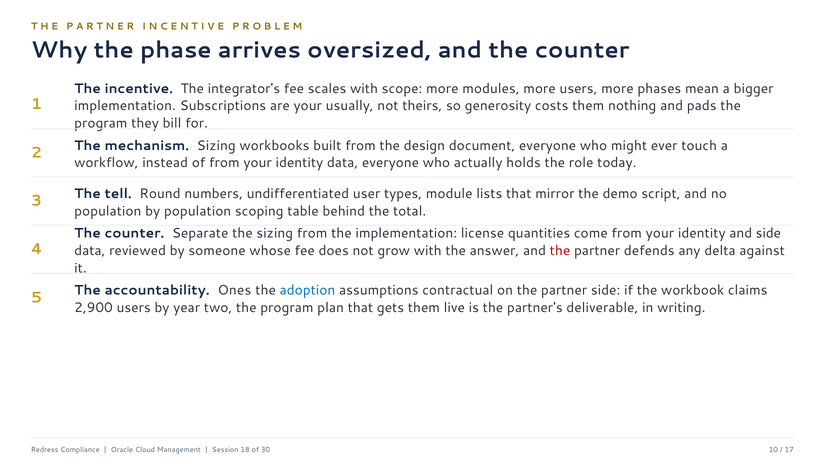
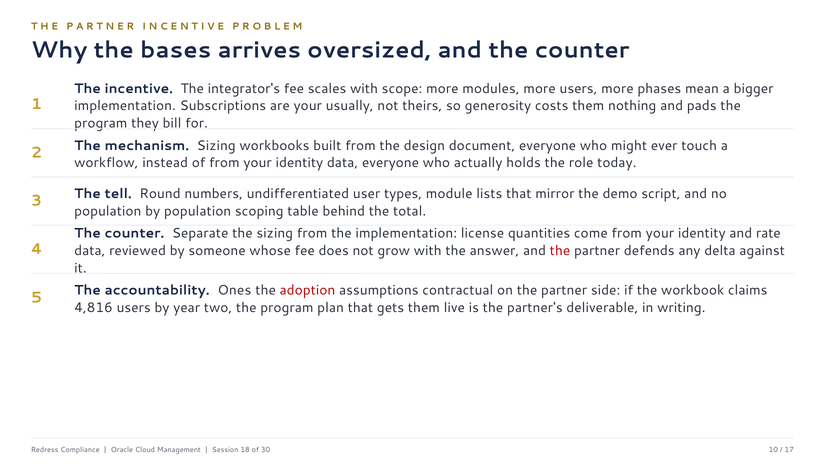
phase: phase -> bases (176, 50)
and side: side -> rate (768, 233)
adoption colour: blue -> red (307, 290)
2,900: 2,900 -> 4,816 (94, 308)
